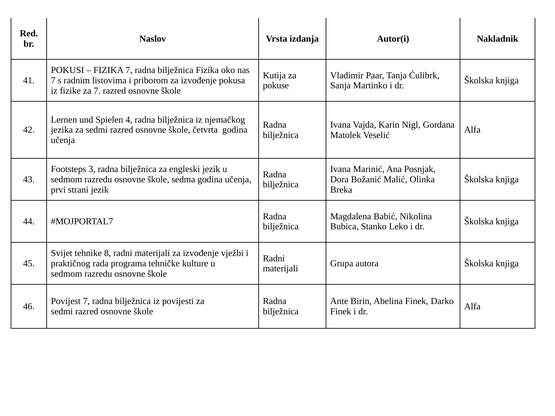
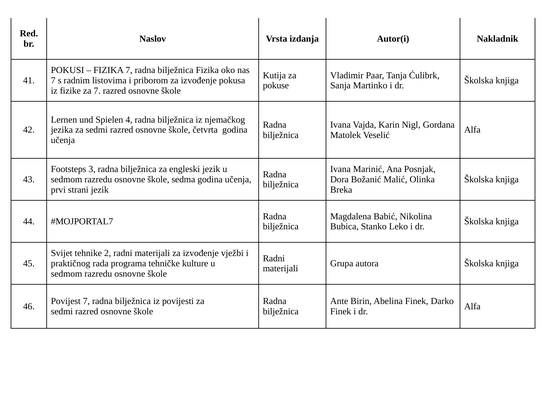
8: 8 -> 2 (108, 253)
